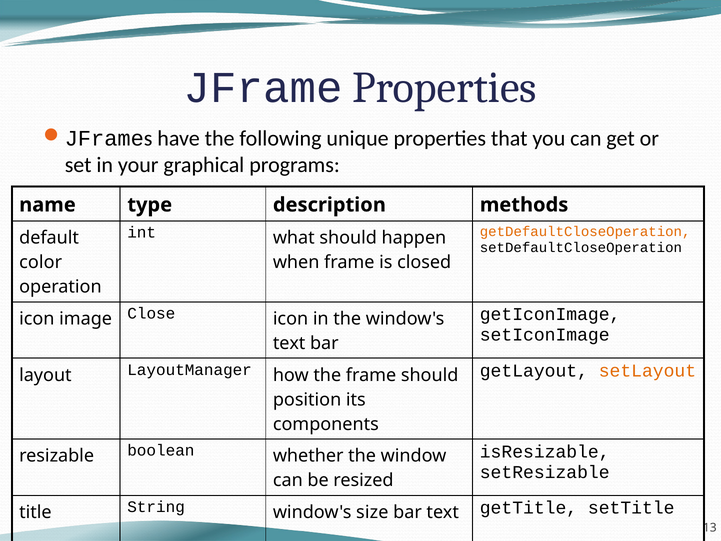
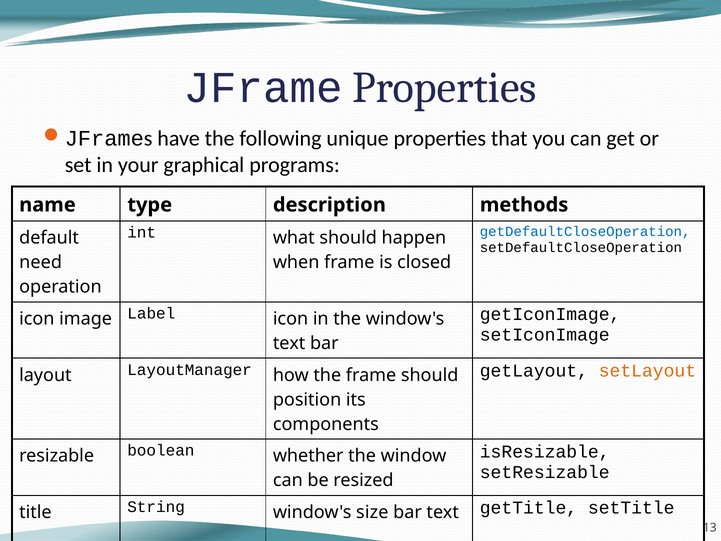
getDefaultCloseOperation colour: orange -> blue (585, 232)
color: color -> need (41, 262)
Close: Close -> Label (151, 313)
